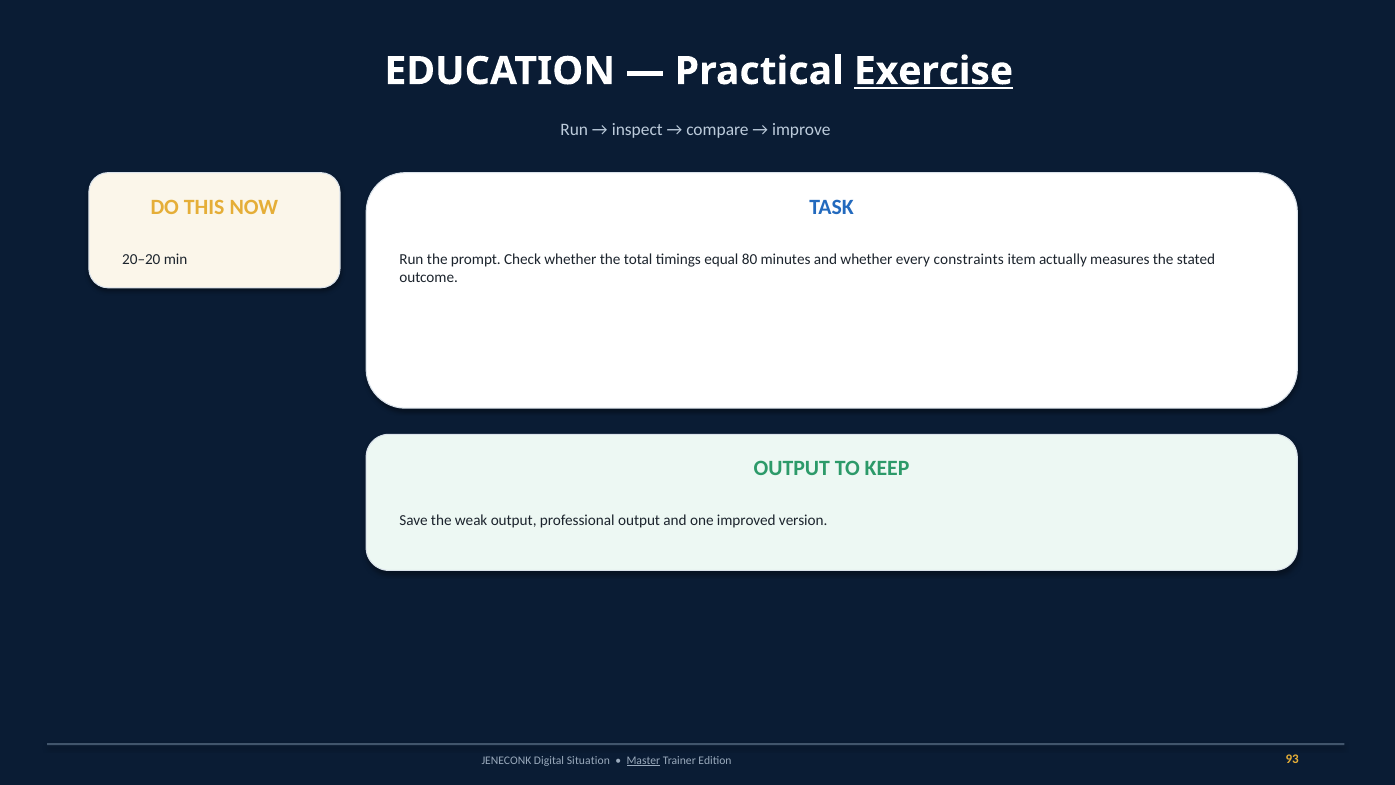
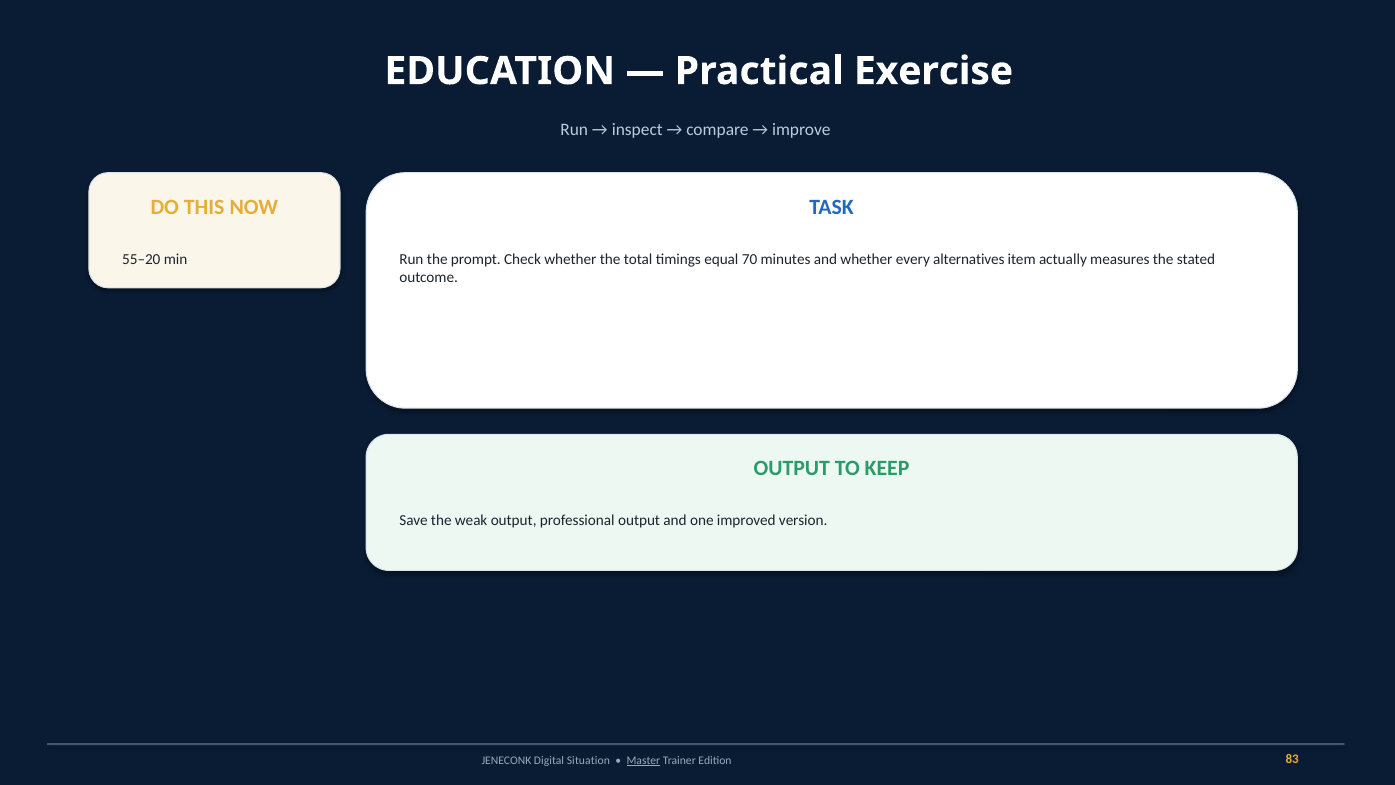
Exercise underline: present -> none (934, 71)
20–20: 20–20 -> 55–20 (141, 259)
80: 80 -> 70 (750, 259)
constraints: constraints -> alternatives (969, 259)
93: 93 -> 83 (1292, 759)
